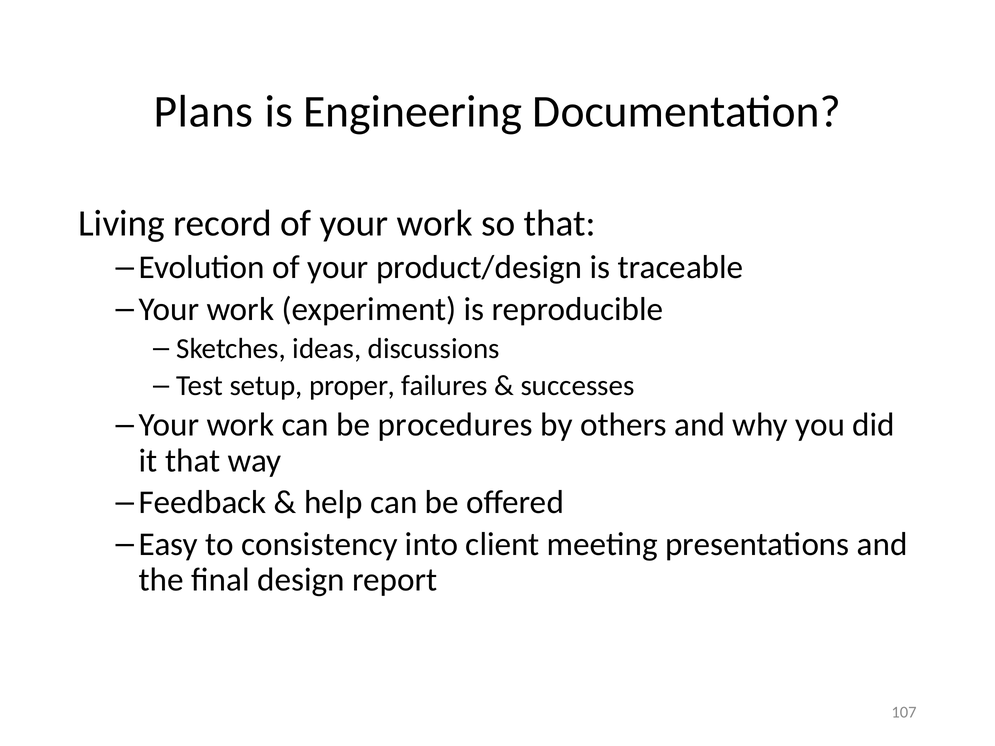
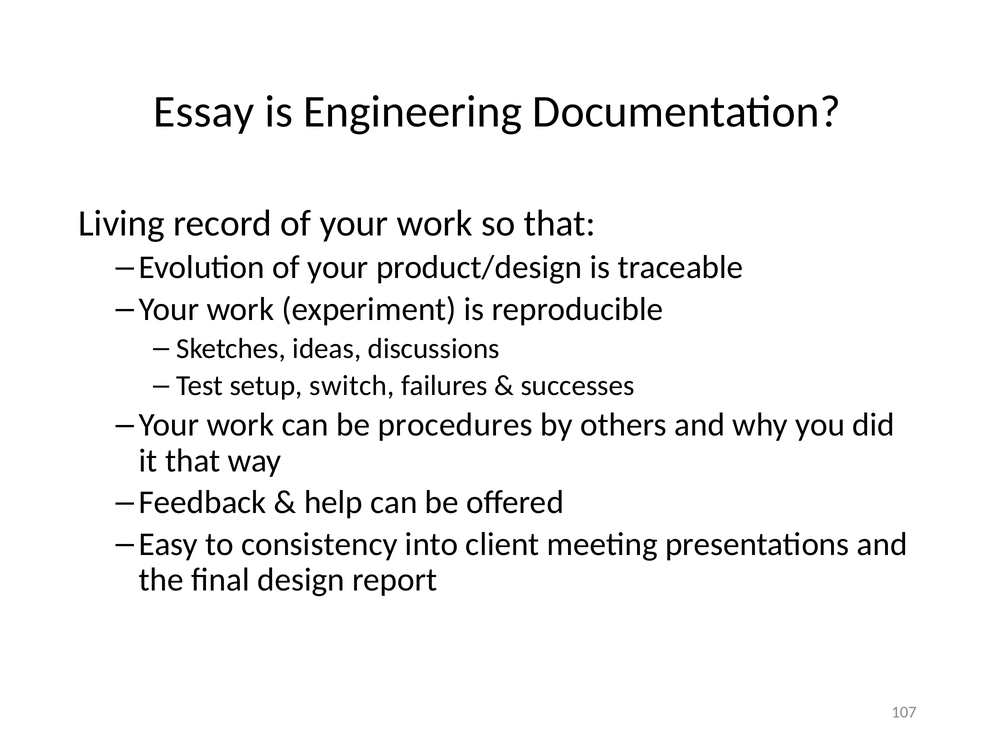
Plans: Plans -> Essay (204, 112)
proper: proper -> switch (352, 386)
